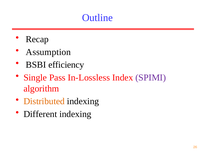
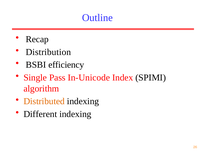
Assumption: Assumption -> Distribution (48, 52)
In-Lossless: In-Lossless -> In-Unicode (89, 78)
SPIMI colour: purple -> black (151, 78)
